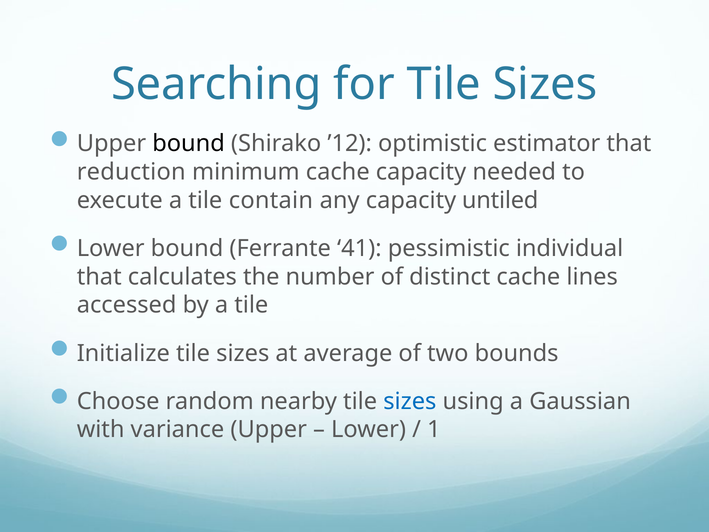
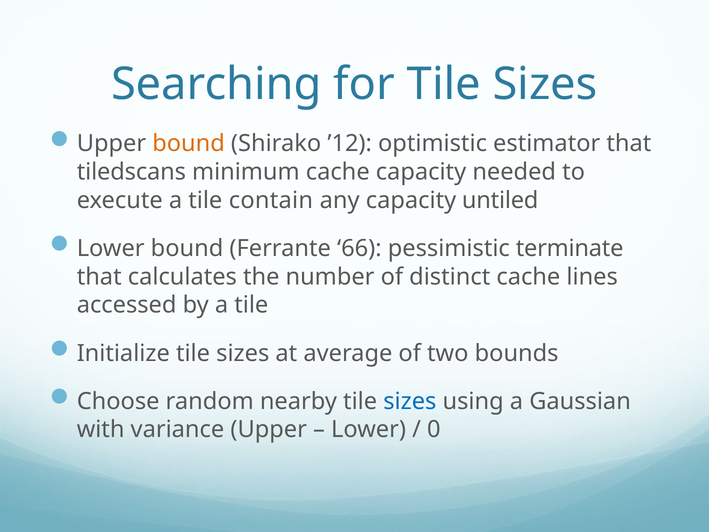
bound colour: black -> orange (189, 143)
reduction: reduction -> tiledscans (131, 172)
41: 41 -> 66 (359, 248)
individual: individual -> terminate (570, 248)
1: 1 -> 0 (434, 429)
